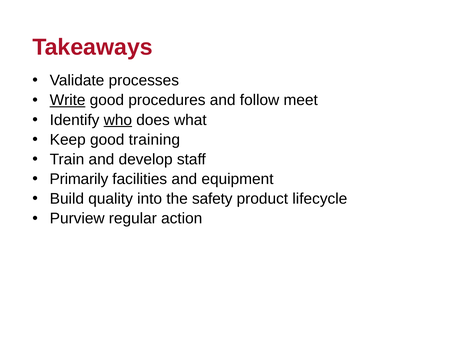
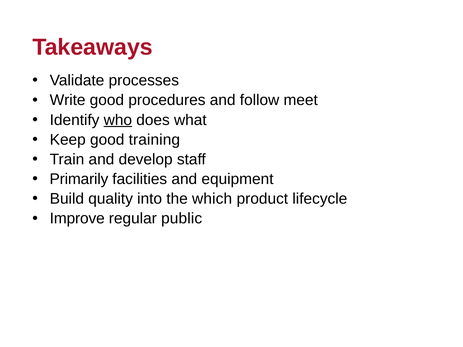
Write underline: present -> none (68, 100)
safety: safety -> which (212, 199)
Purview: Purview -> Improve (77, 219)
action: action -> public (182, 219)
